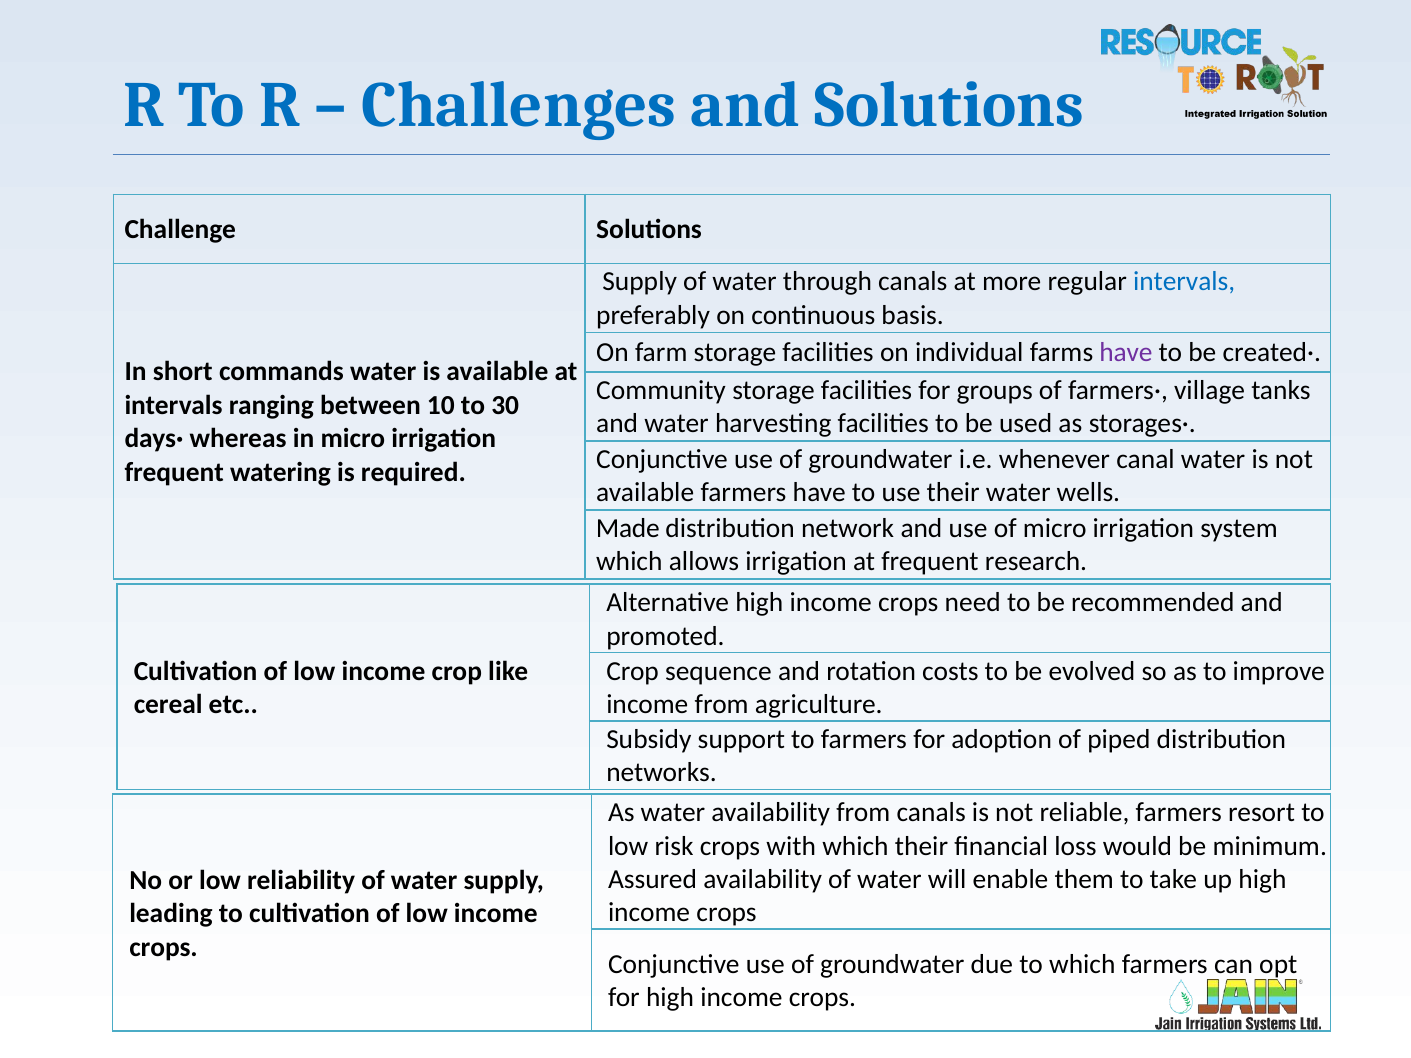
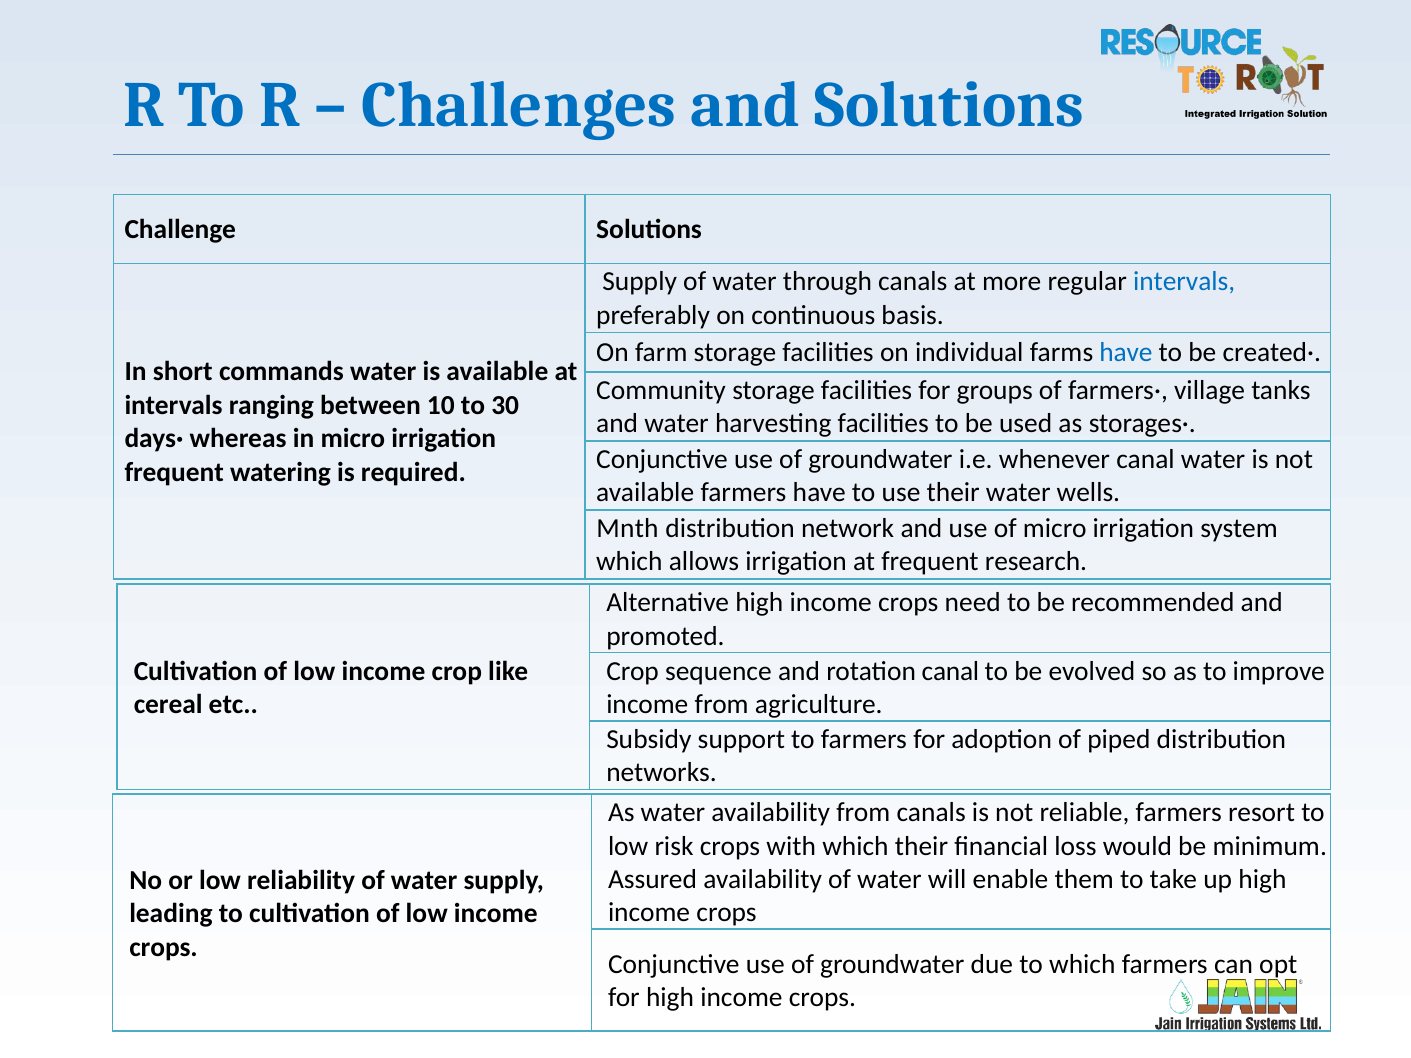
have colour: purple -> blue (1126, 353)
Made: Made -> Mnth (628, 529)
rotation costs: costs -> canal (950, 671)
